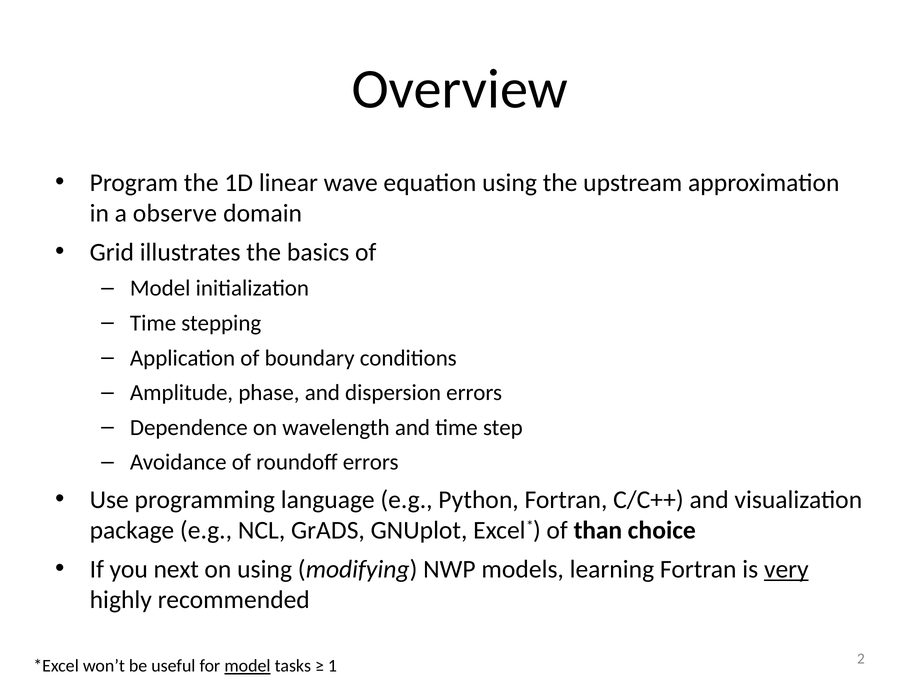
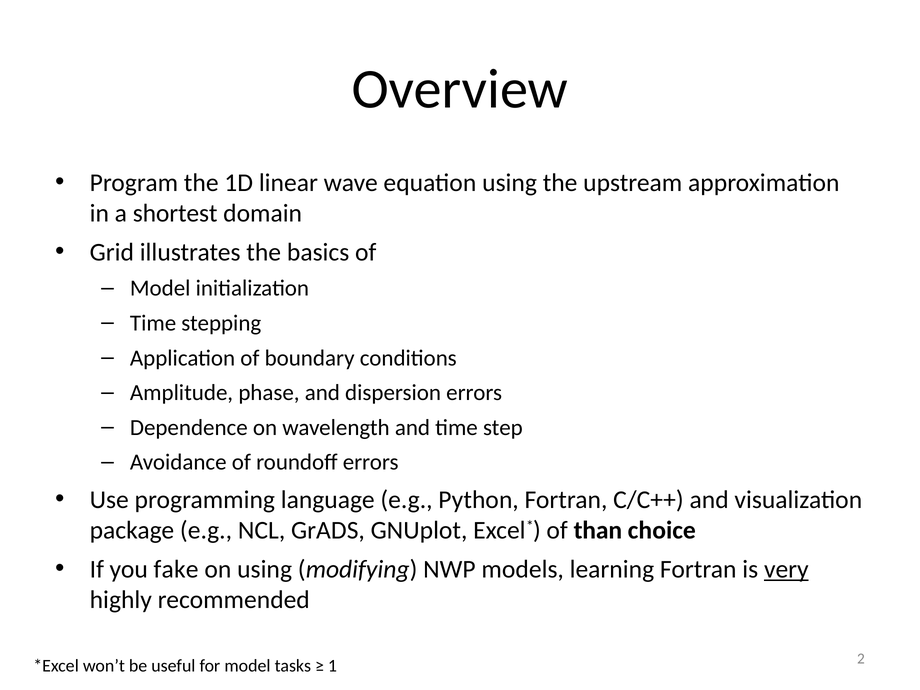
observe: observe -> shortest (175, 213)
next: next -> fake (176, 569)
model underline: present -> none (247, 666)
